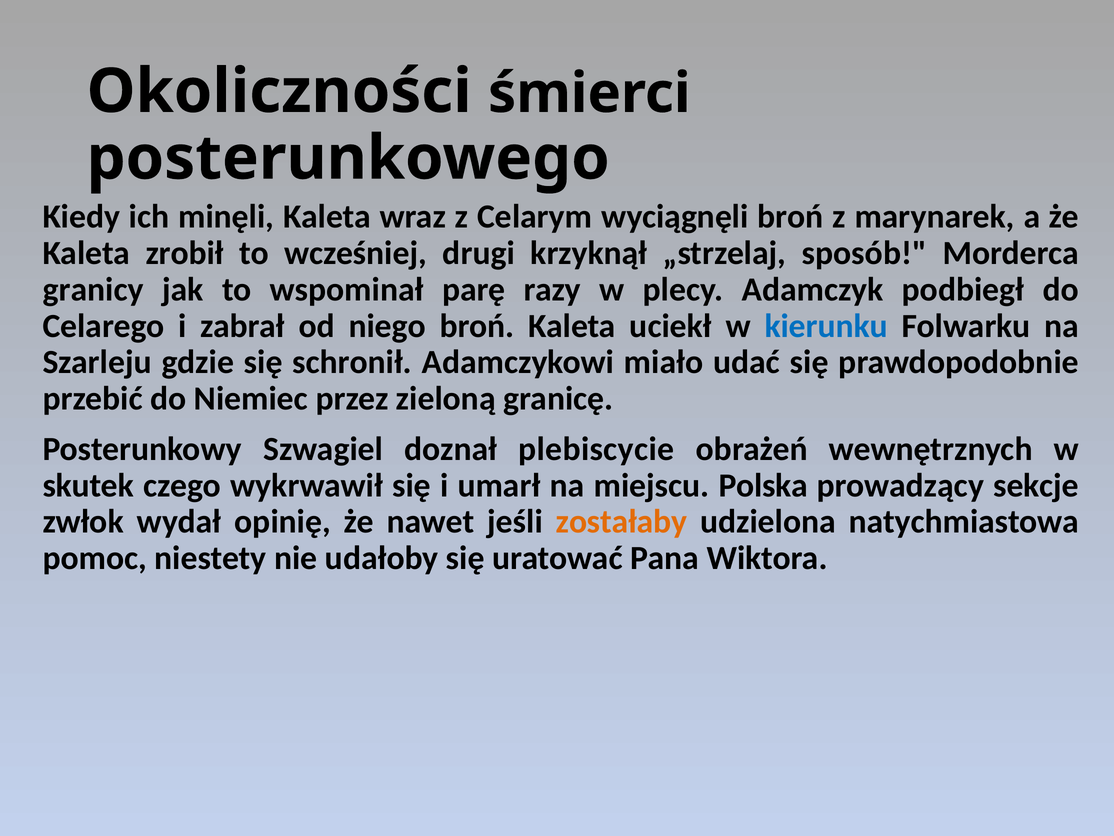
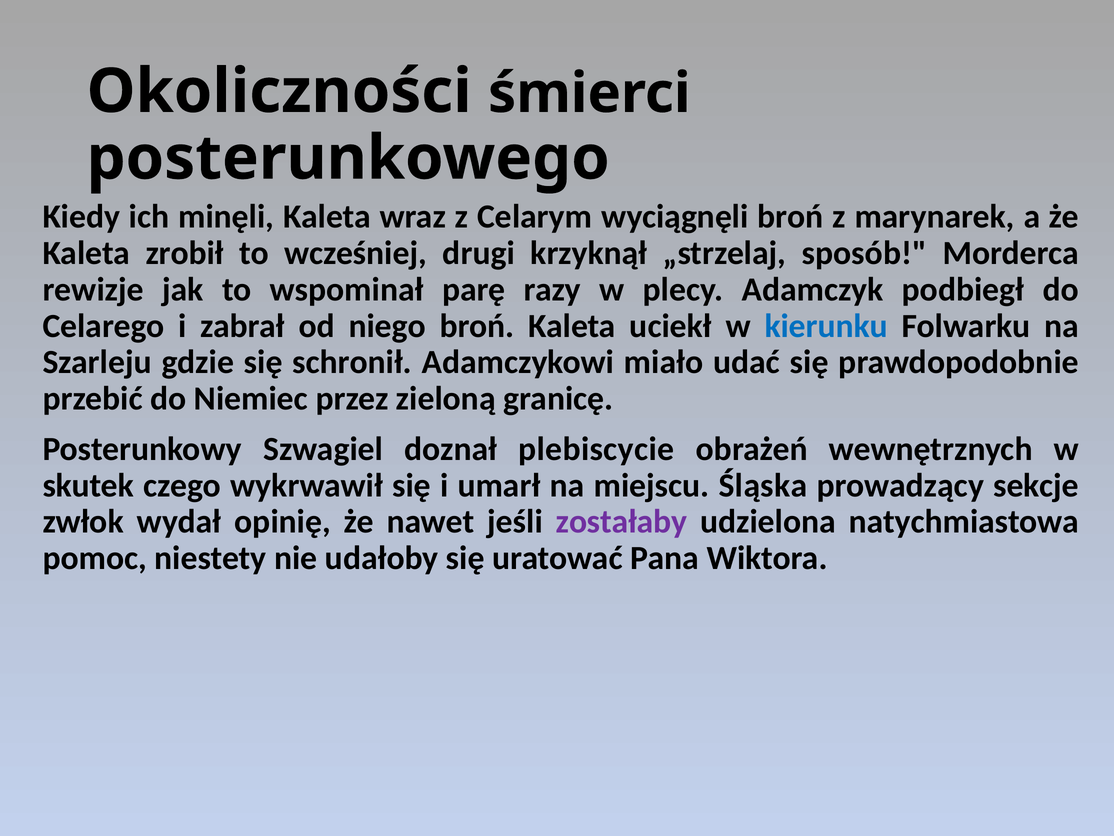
granicy: granicy -> rewizje (93, 289)
Polska: Polska -> Śląska (763, 485)
zostałaby colour: orange -> purple (622, 521)
